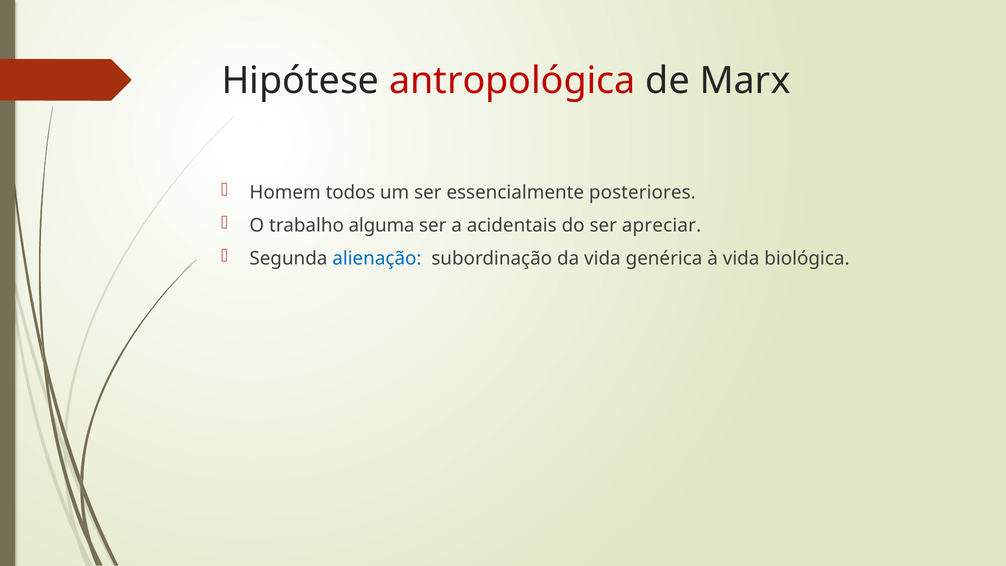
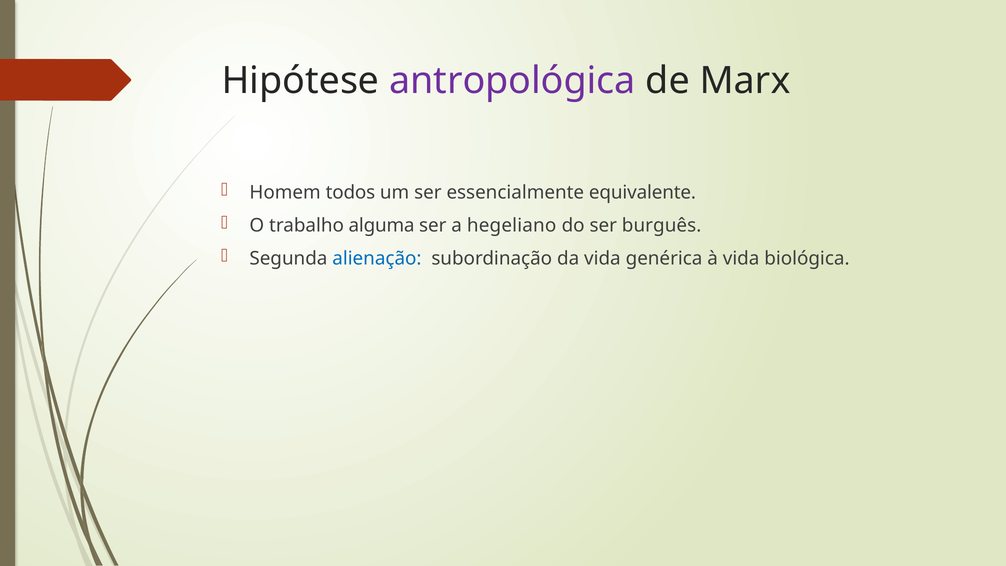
antropológica colour: red -> purple (512, 81)
posteriores: posteriores -> equivalente (643, 192)
acidentais: acidentais -> hegeliano (512, 226)
apreciar: apreciar -> burguês (662, 226)
